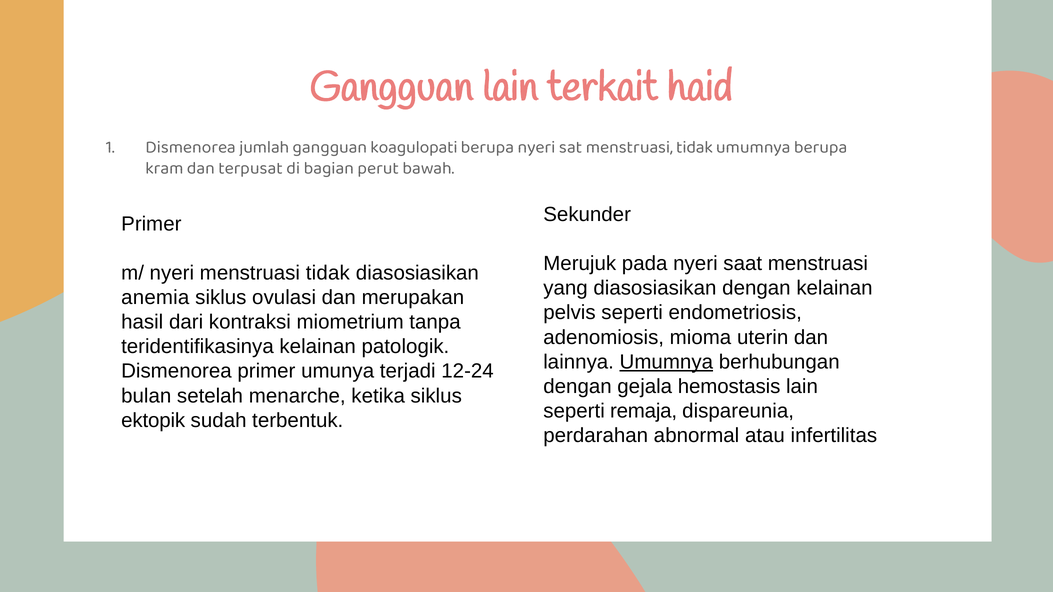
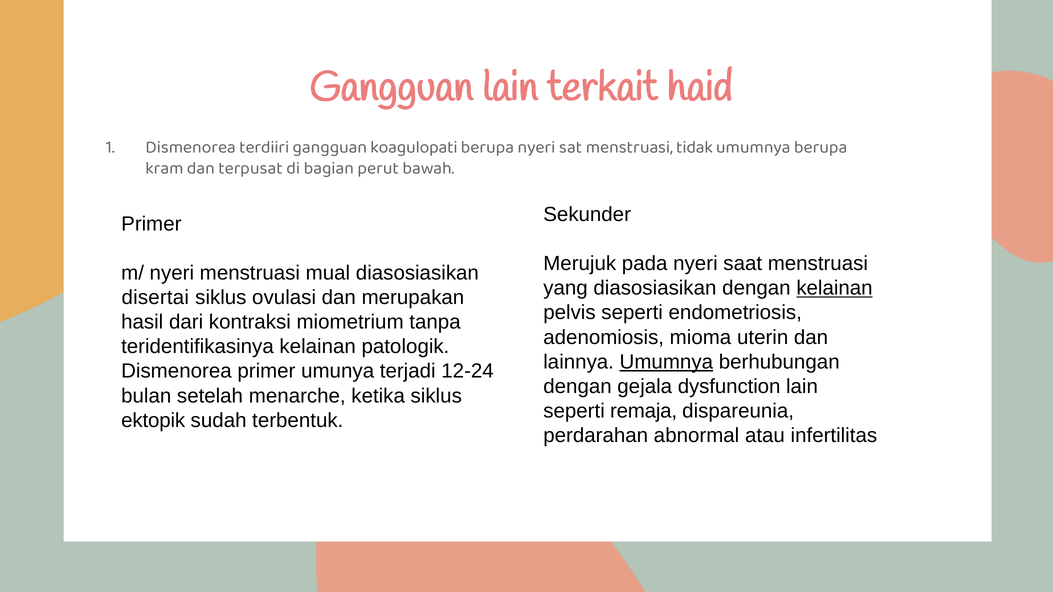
jumlah: jumlah -> terdiiri (264, 147)
nyeri menstruasi tidak: tidak -> mual (328, 273)
kelainan underline: none -> present (834, 288)
anemia: anemia -> disertai (155, 298)
hemostasis: hemostasis -> dysfunction (729, 387)
